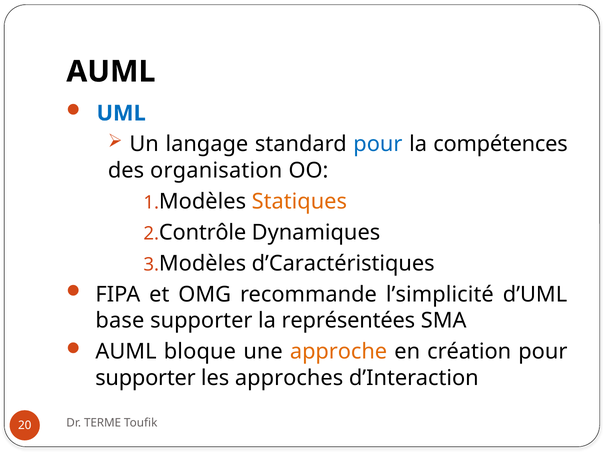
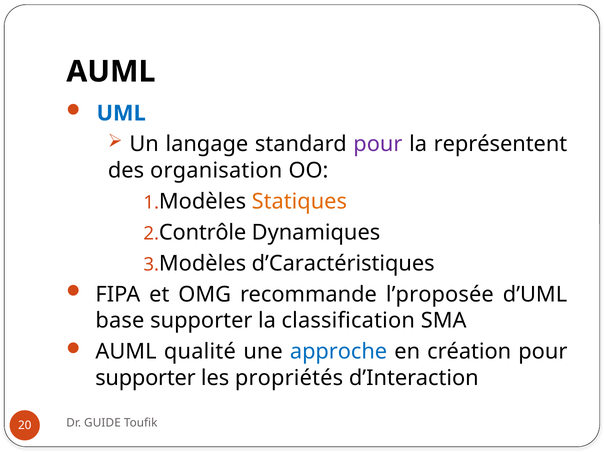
pour colour: blue -> purple (378, 144)
compétences: compétences -> représentent (500, 144)
l’simplicité: l’simplicité -> l’proposée (440, 295)
représentées: représentées -> classification (348, 321)
bloque: bloque -> qualité (200, 352)
approche colour: orange -> blue (339, 352)
approches: approches -> propriétés (289, 378)
TERME: TERME -> GUIDE (102, 423)
